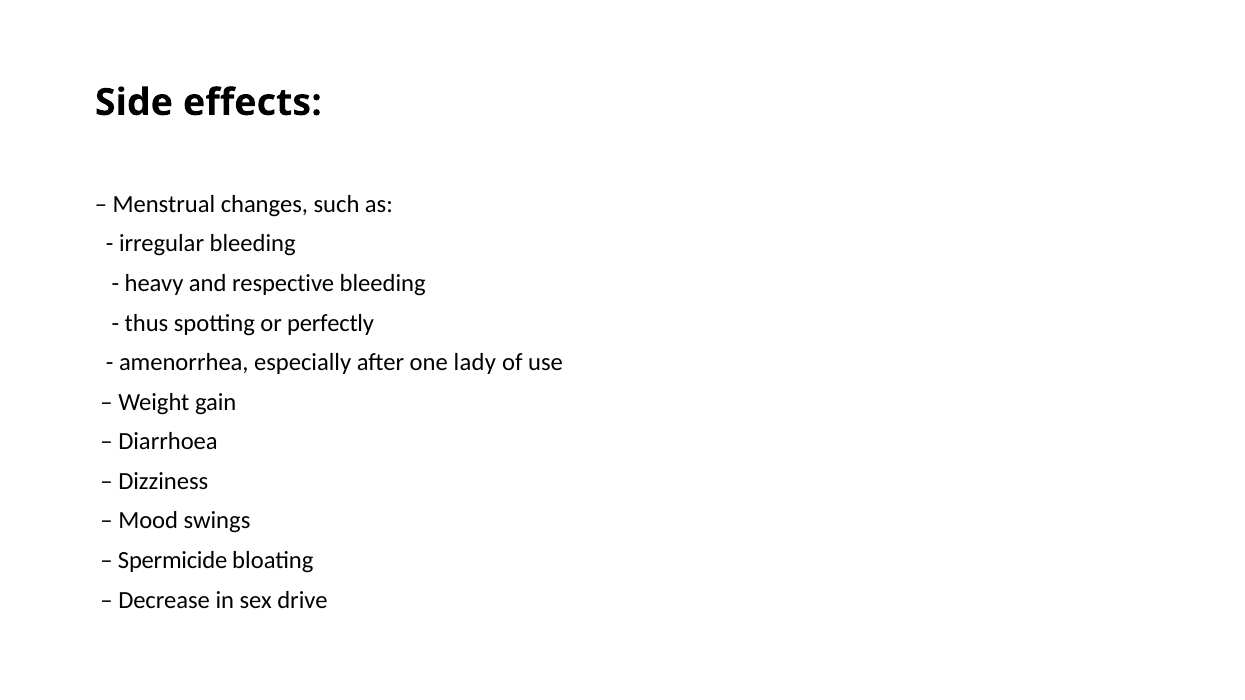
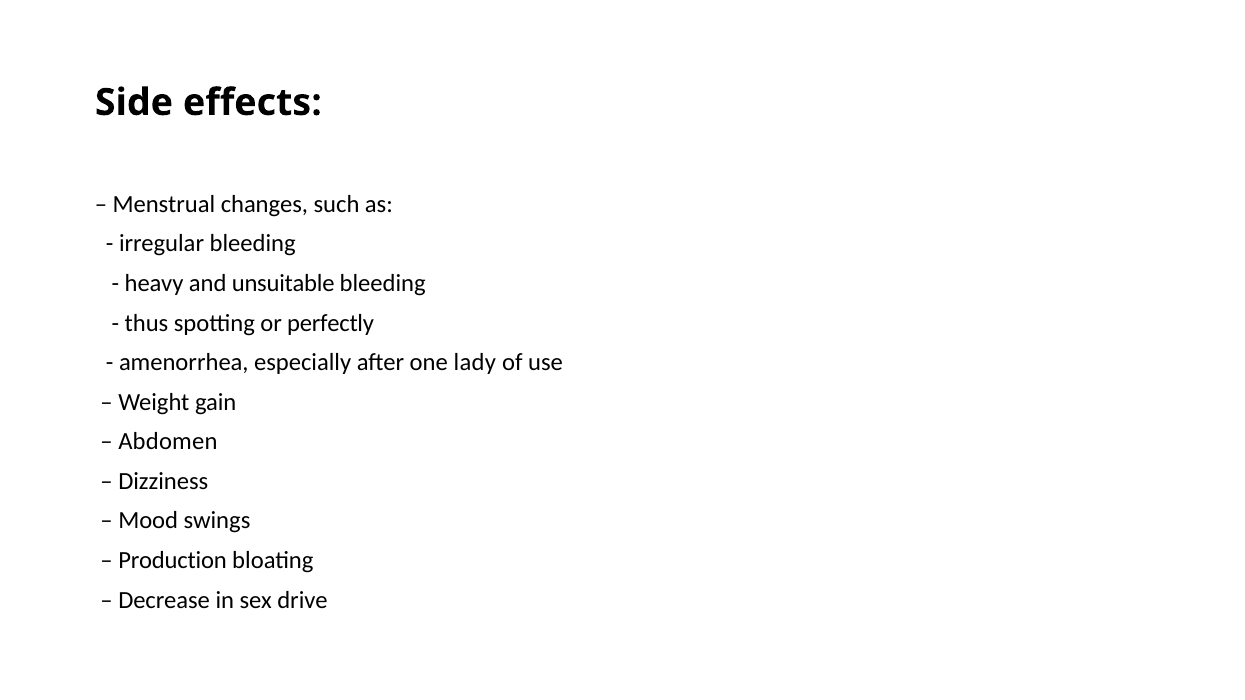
respective: respective -> unsuitable (283, 283)
Diarrhoea: Diarrhoea -> Abdomen (168, 442)
Spermicide: Spermicide -> Production (173, 561)
